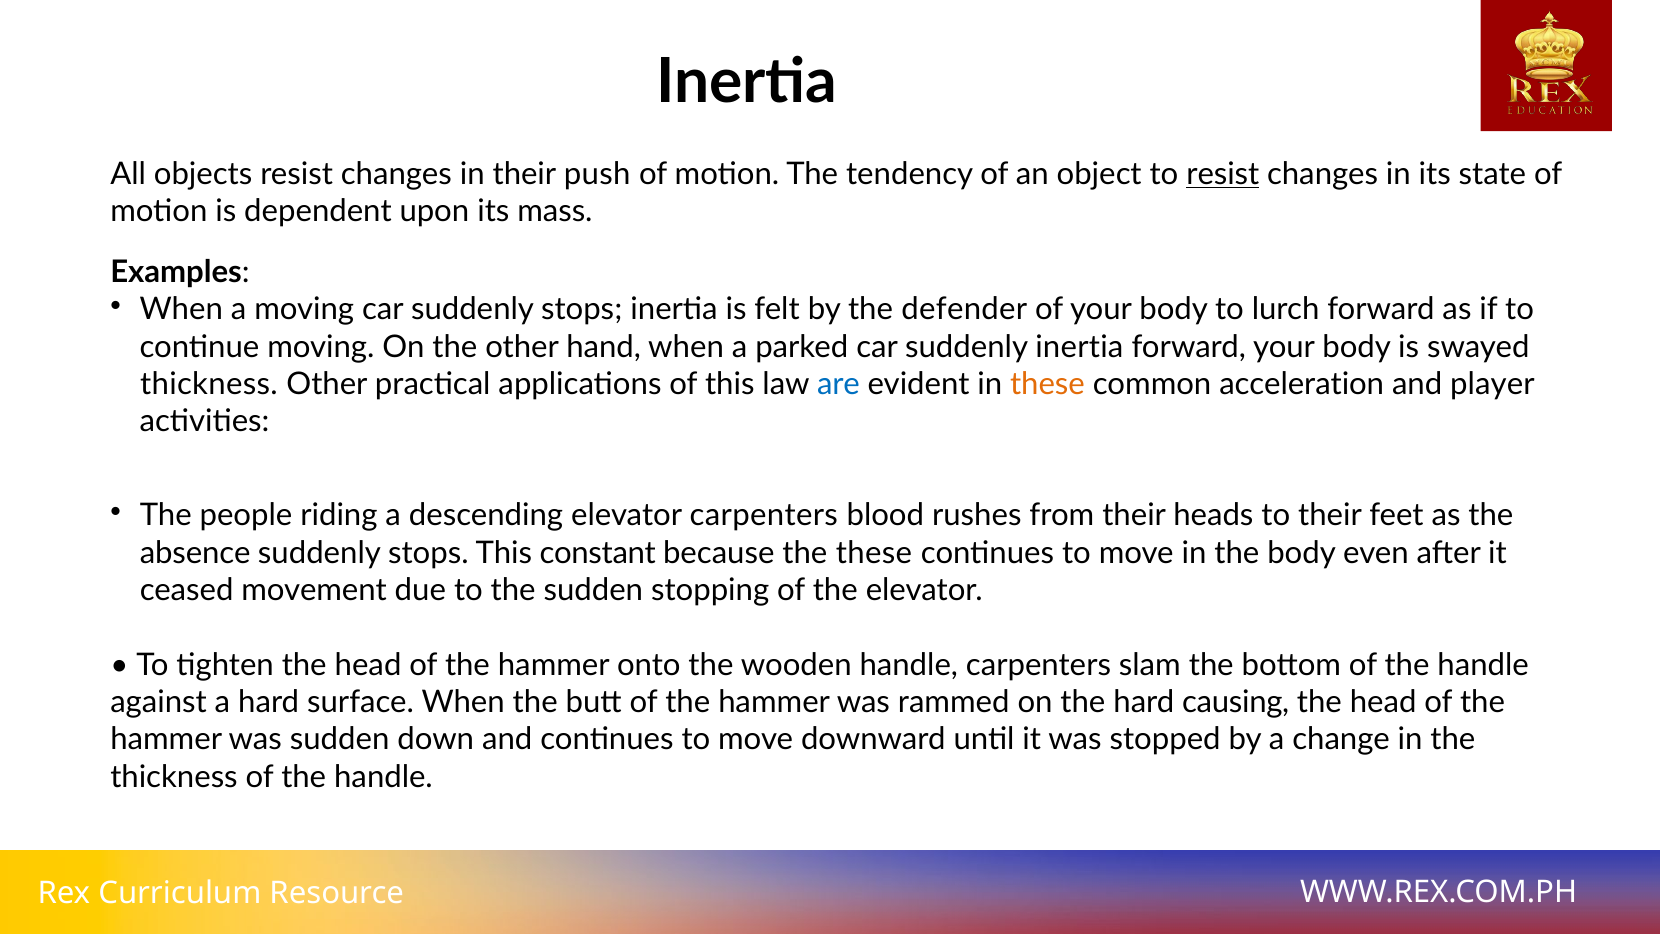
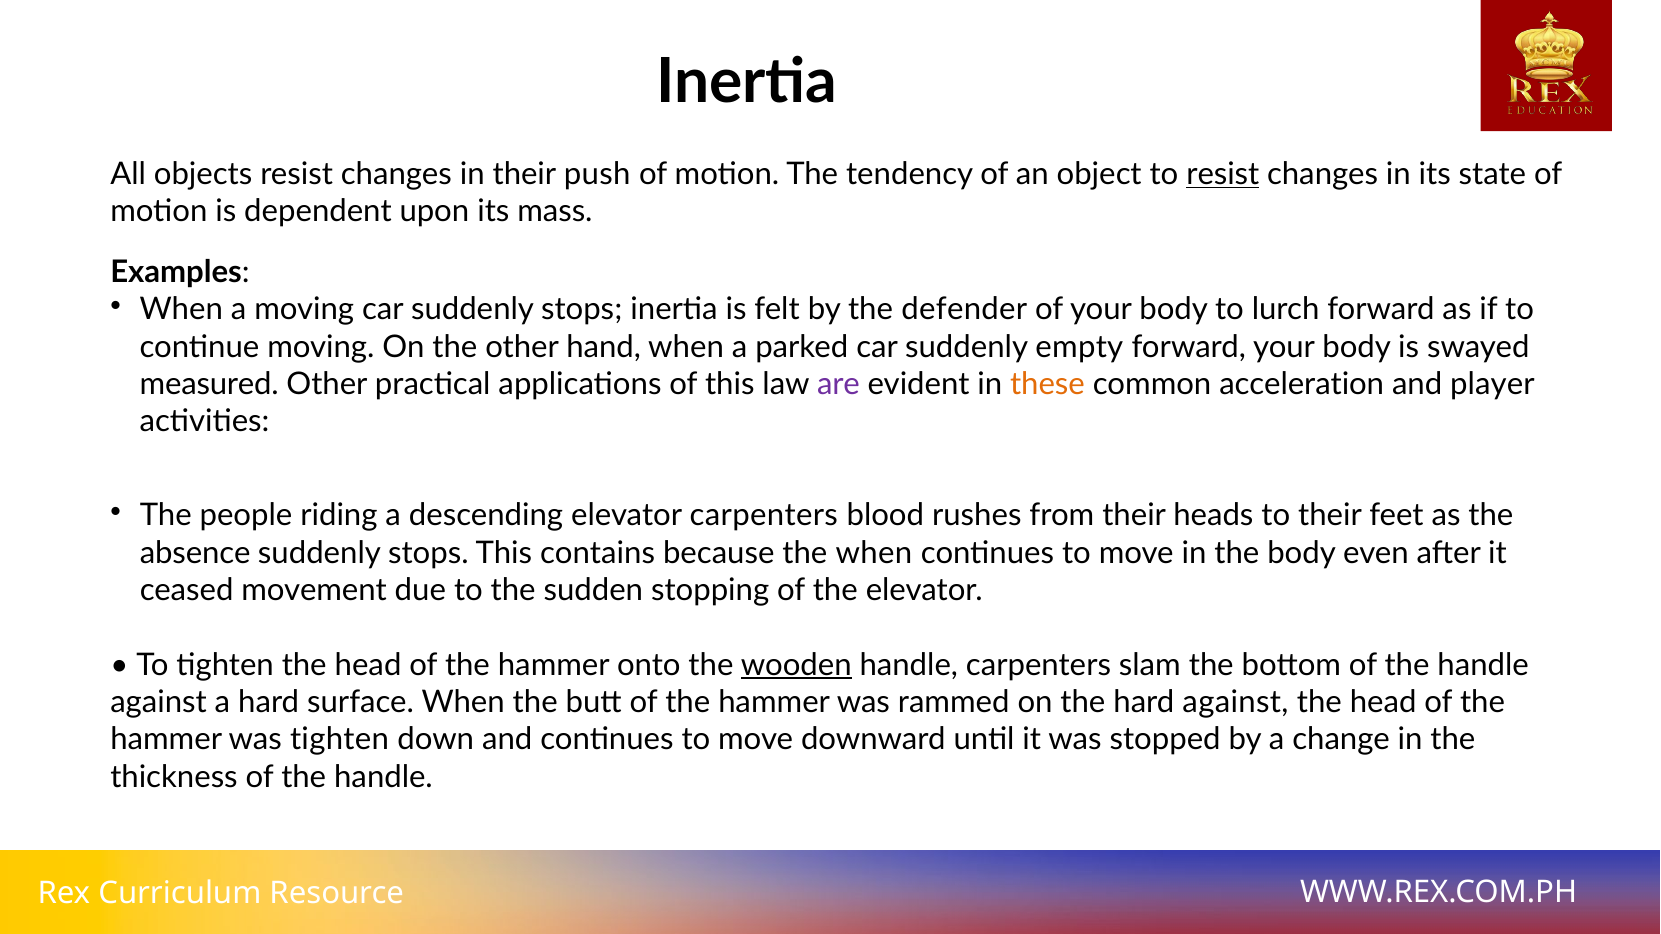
suddenly inertia: inertia -> empty (1079, 347)
thickness: thickness -> measured (209, 384)
are colour: blue -> purple (838, 384)
constant: constant -> contains (598, 553)
the these: these -> when (874, 553)
wooden underline: none -> present (796, 665)
hard causing: causing -> against (1235, 703)
was sudden: sudden -> tighten (340, 740)
